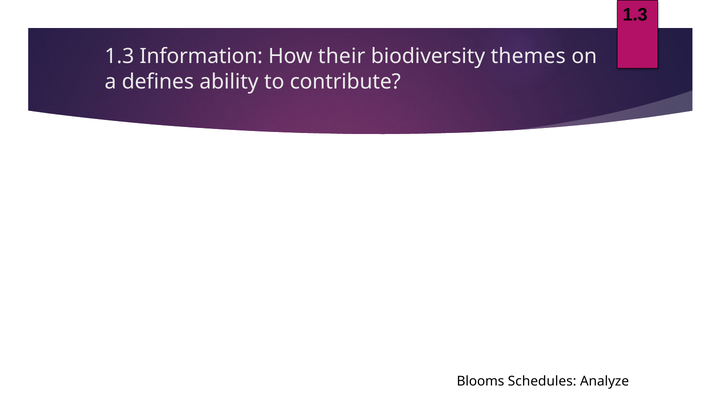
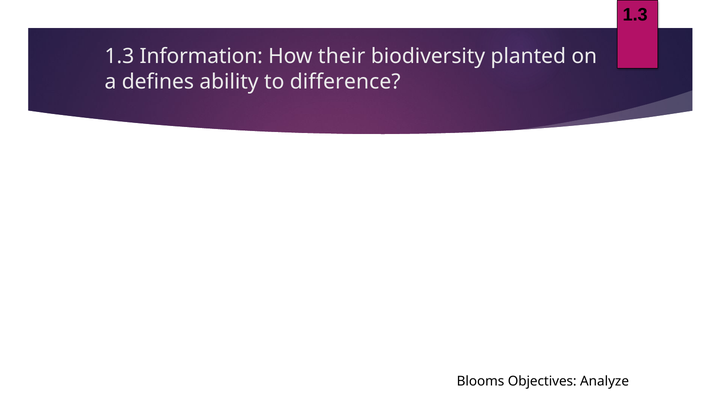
themes: themes -> planted (528, 56)
contribute: contribute -> difference (345, 82)
Schedules: Schedules -> Objectives (542, 381)
